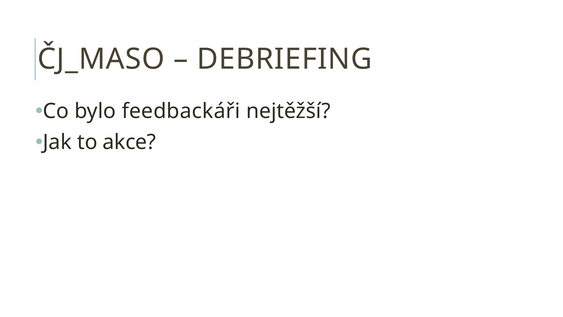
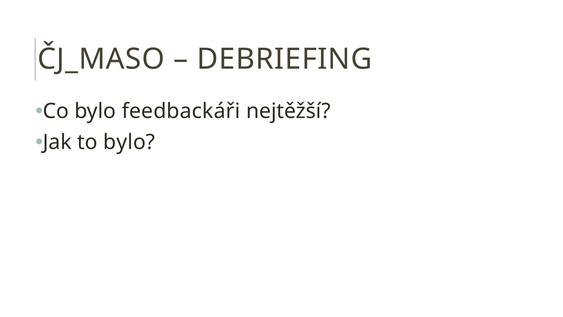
to akce: akce -> bylo (129, 142)
